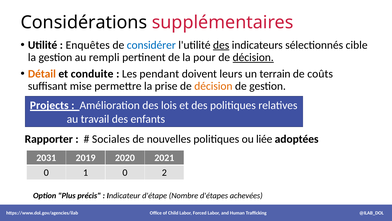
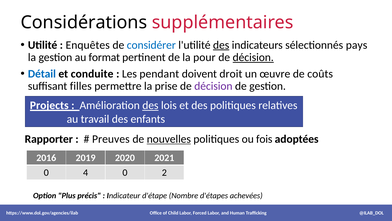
cible: cible -> pays (357, 45)
rempli: rempli -> format (104, 57)
Détail colour: orange -> blue (42, 74)
leurs: leurs -> droit (231, 74)
terrain: terrain -> œuvre (275, 74)
mise: mise -> filles (81, 86)
décision colour: orange -> purple (213, 86)
des underline: none -> present (150, 105)
Sociales: Sociales -> Preuves (111, 139)
nouvelles underline: none -> present (169, 139)
liée: liée -> fois (264, 139)
2031: 2031 -> 2016 (46, 158)
1: 1 -> 4 (86, 172)
